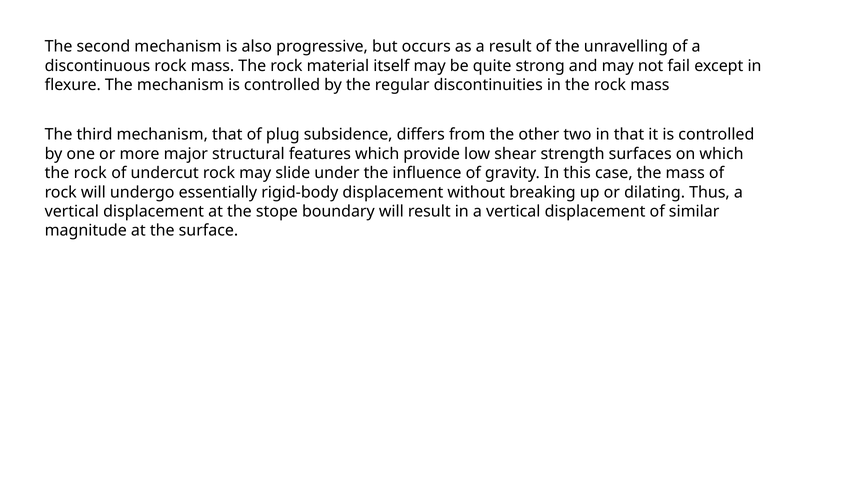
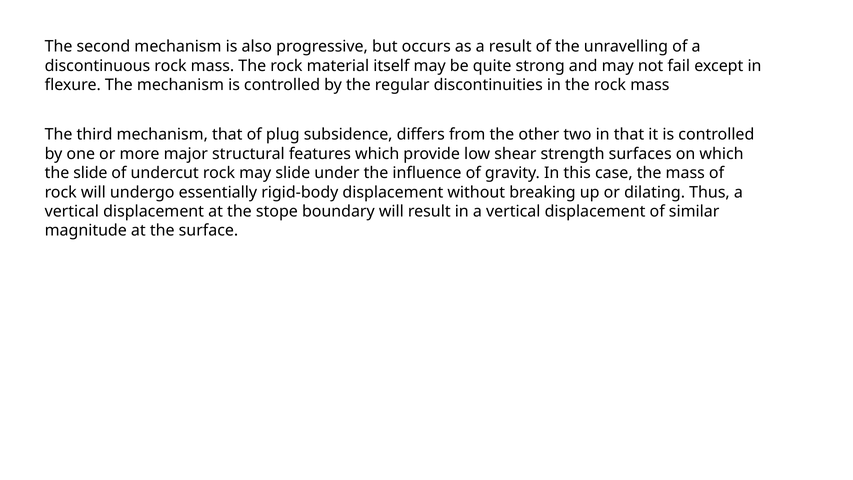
rock: rock -> slide (90, 173)
